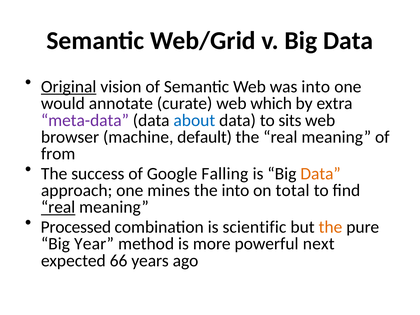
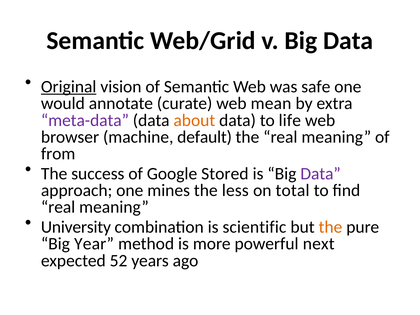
was into: into -> safe (316, 87)
which: which -> mean (271, 103)
about colour: blue -> orange (194, 120)
sits: sits -> life (290, 120)
Falling: Falling -> Stored (225, 174)
Data colour: orange -> purple (321, 174)
the into: into -> less (235, 190)
real underline: present -> none (58, 207)
Processed: Processed -> University (76, 227)
66: 66 -> 52 (119, 261)
